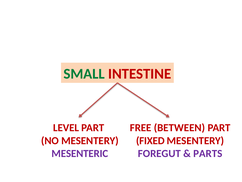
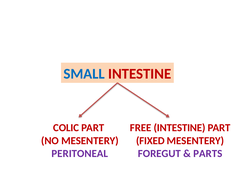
SMALL colour: green -> blue (84, 74)
LEVEL: LEVEL -> COLIC (66, 127)
FREE BETWEEN: BETWEEN -> INTESTINE (180, 127)
MESENTERIC: MESENTERIC -> PERITONEAL (80, 153)
